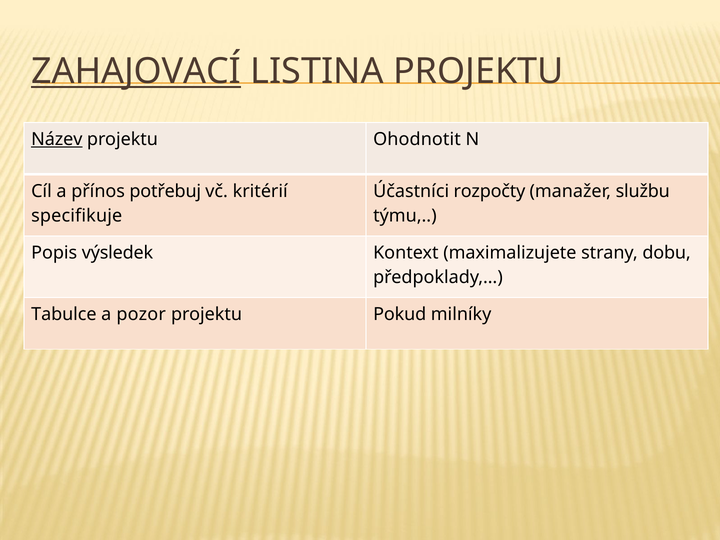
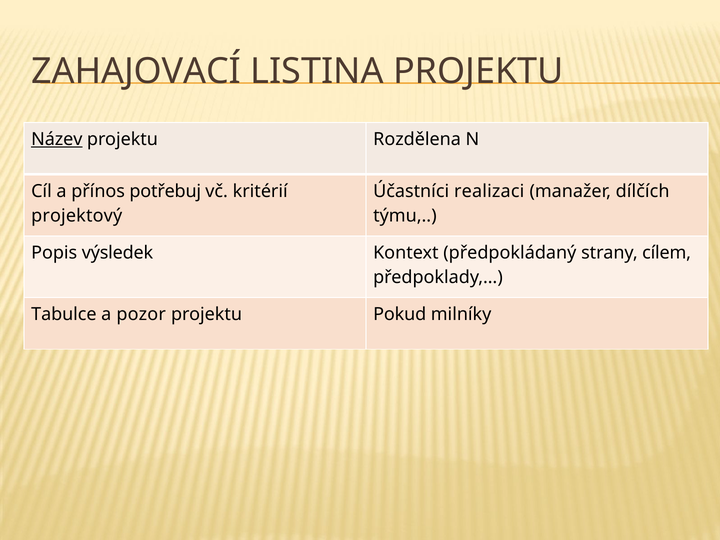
ZAHAJOVACÍ underline: present -> none (136, 71)
Ohodnotit: Ohodnotit -> Rozdělena (417, 139)
rozpočty: rozpočty -> realizaci (489, 191)
službu: službu -> dílčích (643, 191)
specifikuje: specifikuje -> projektový (77, 216)
maximalizujete: maximalizujete -> předpokládaný (510, 253)
dobu: dobu -> cílem (667, 253)
